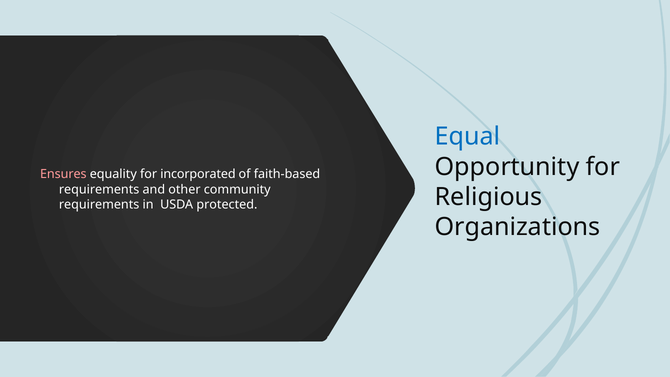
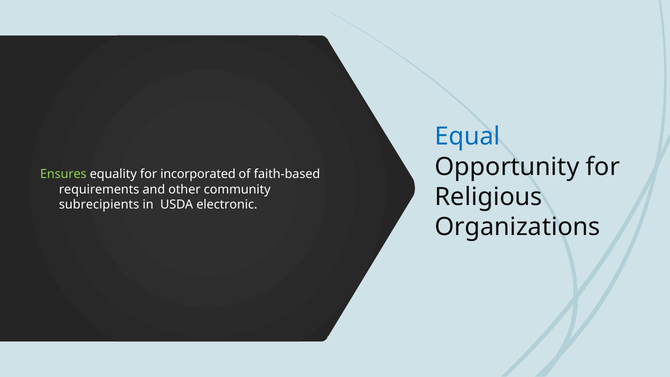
Ensures colour: pink -> light green (63, 174)
requirements: requirements -> subrecipients (99, 204)
protected: protected -> electronic (227, 204)
